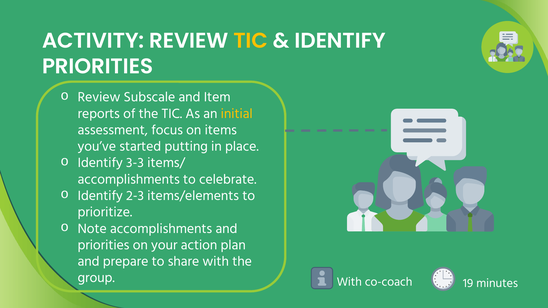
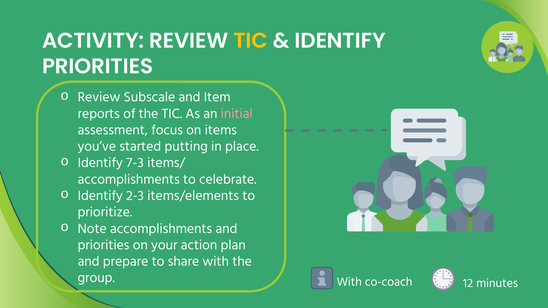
initial colour: yellow -> pink (237, 114)
3-3: 3-3 -> 7-3 (135, 163)
19: 19 -> 12 (468, 283)
